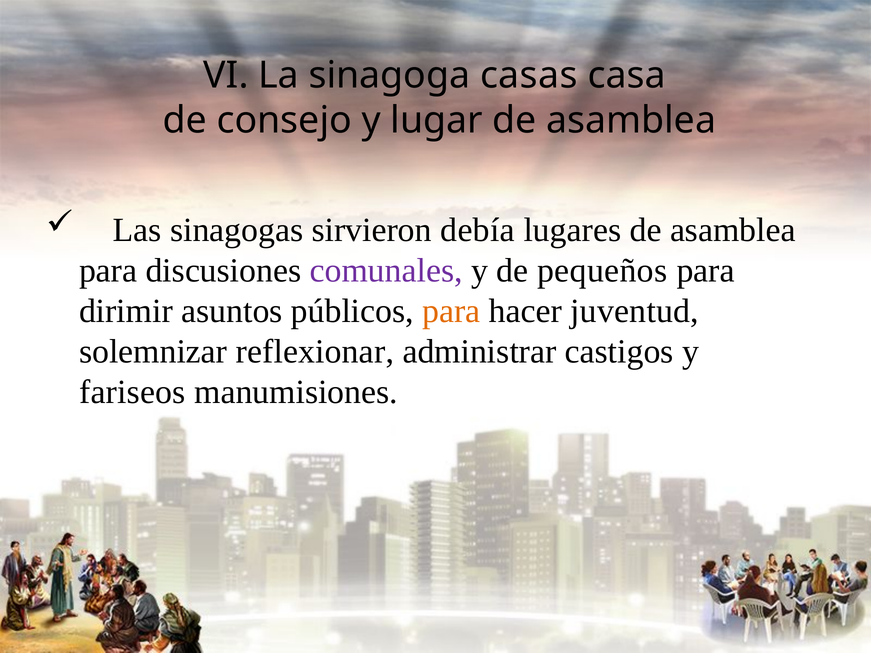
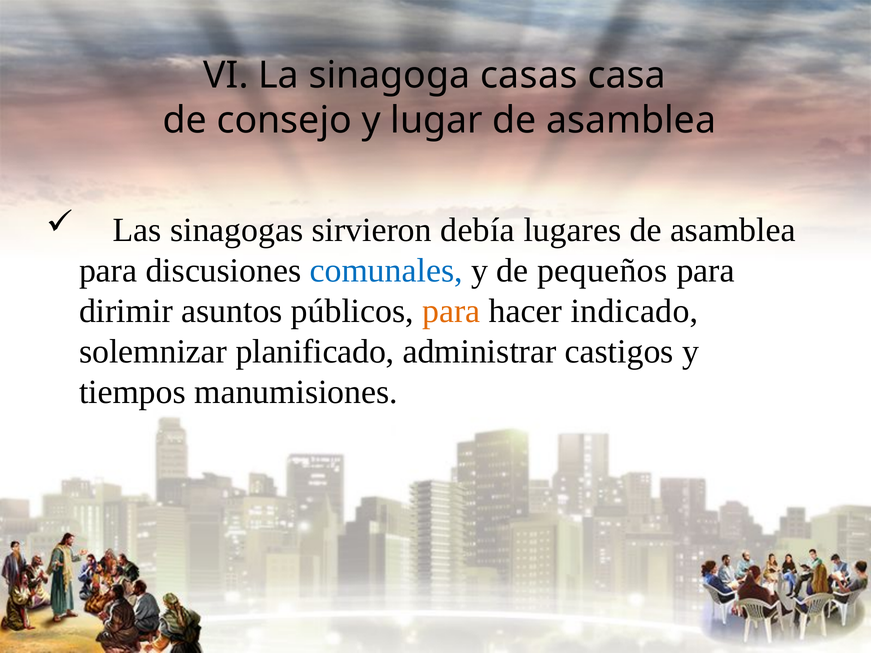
comunales colour: purple -> blue (386, 271)
juventud: juventud -> indicado (635, 311)
reflexionar: reflexionar -> planificado (315, 352)
fariseos: fariseos -> tiempos (132, 392)
